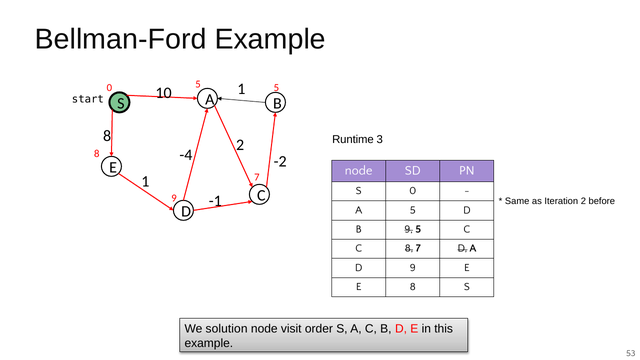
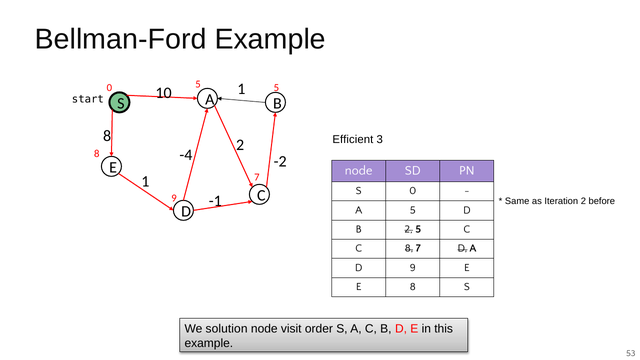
Runtime: Runtime -> Efficient (353, 139)
B 9: 9 -> 2 (409, 229)
